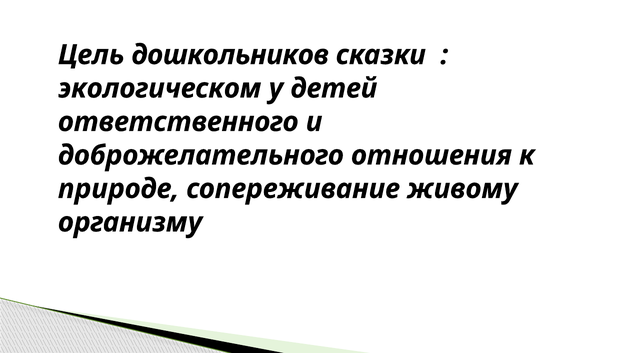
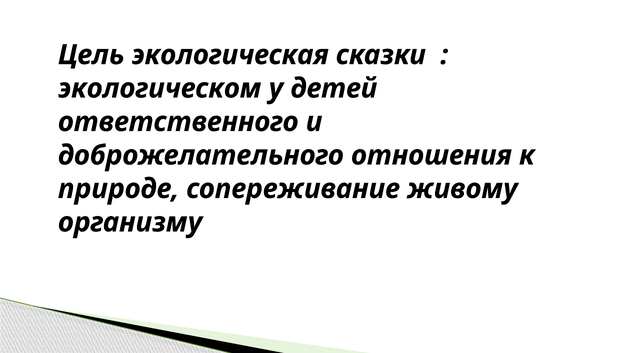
дошкольников: дошкольников -> экологическая (230, 55)
